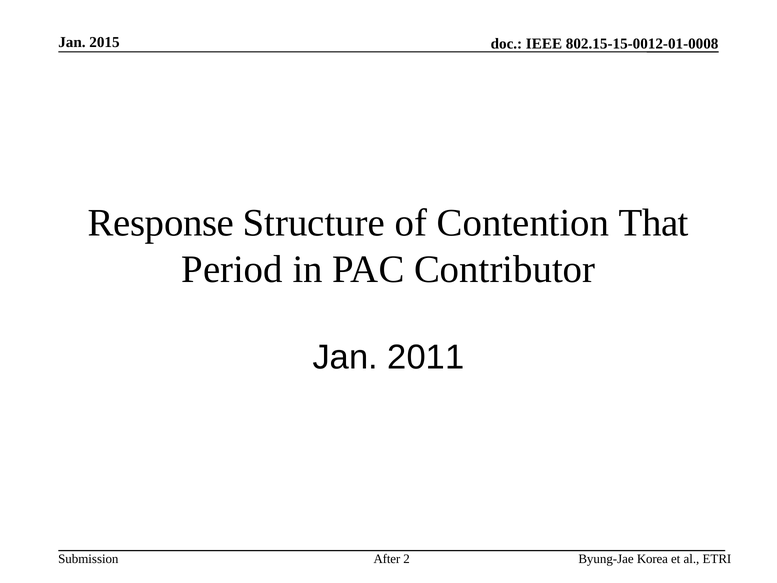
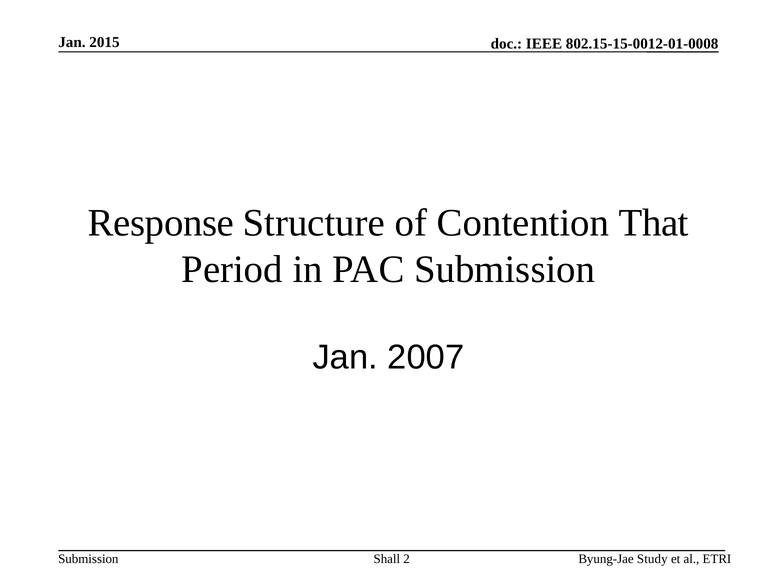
PAC Contributor: Contributor -> Submission (505, 269)
2011: 2011 -> 2007 (426, 357)
Korea: Korea -> Study (652, 559)
After: After -> Shall (387, 559)
